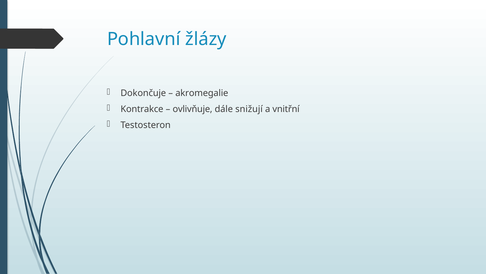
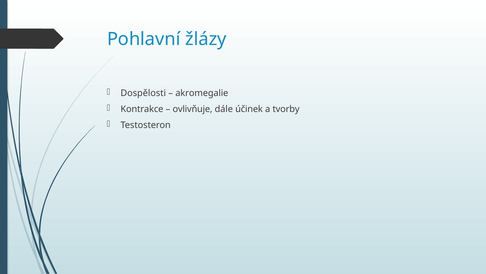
Dokončuje: Dokončuje -> Dospělosti (143, 93)
snižují: snižují -> účinek (249, 109)
vnitřní: vnitřní -> tvorby (286, 109)
